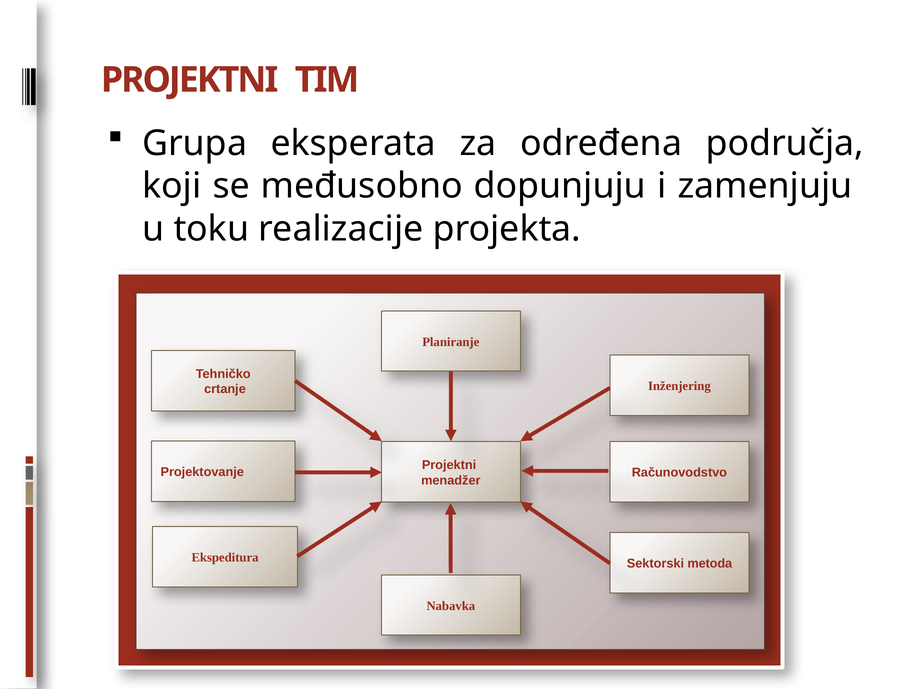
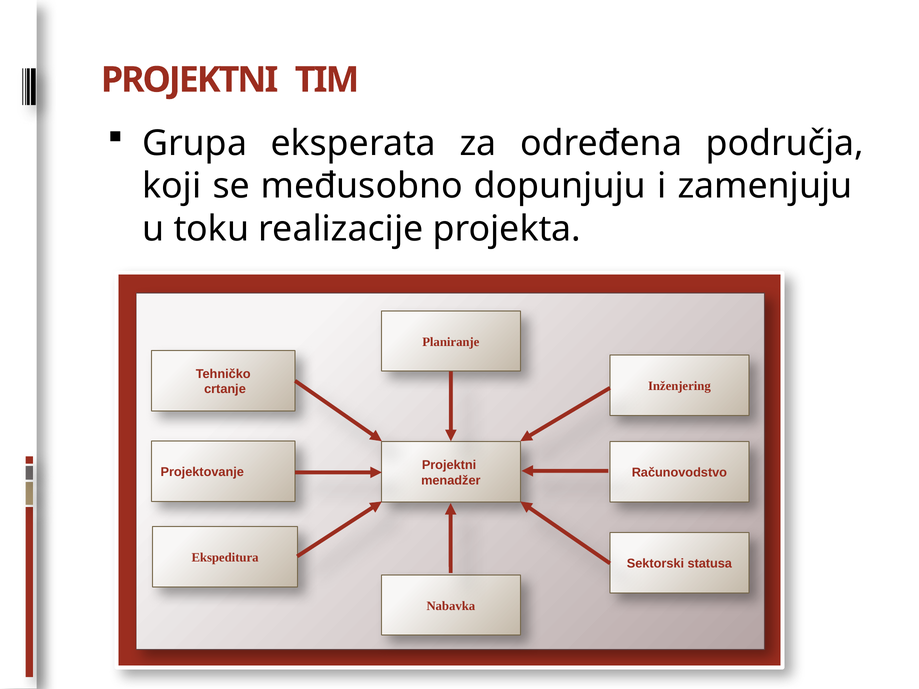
metoda: metoda -> statusa (710, 564)
